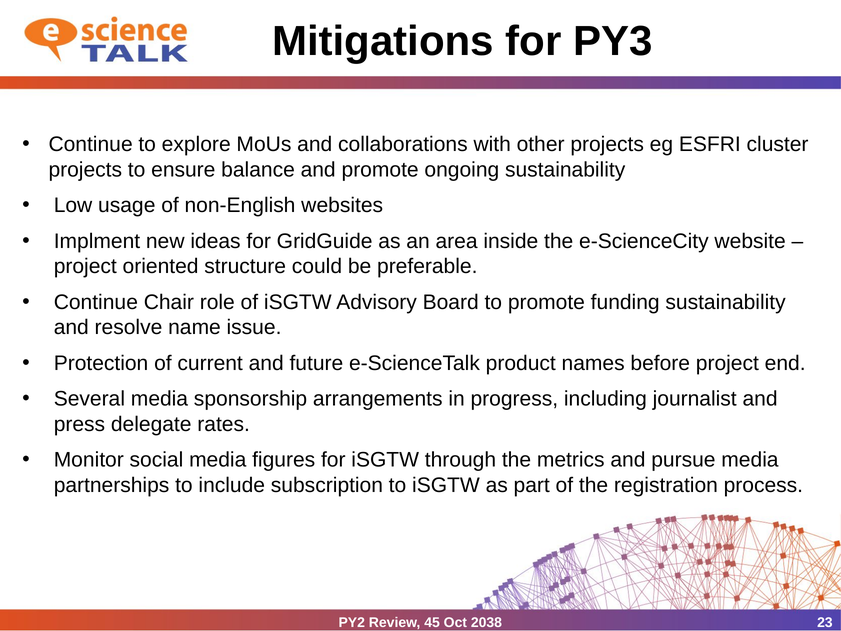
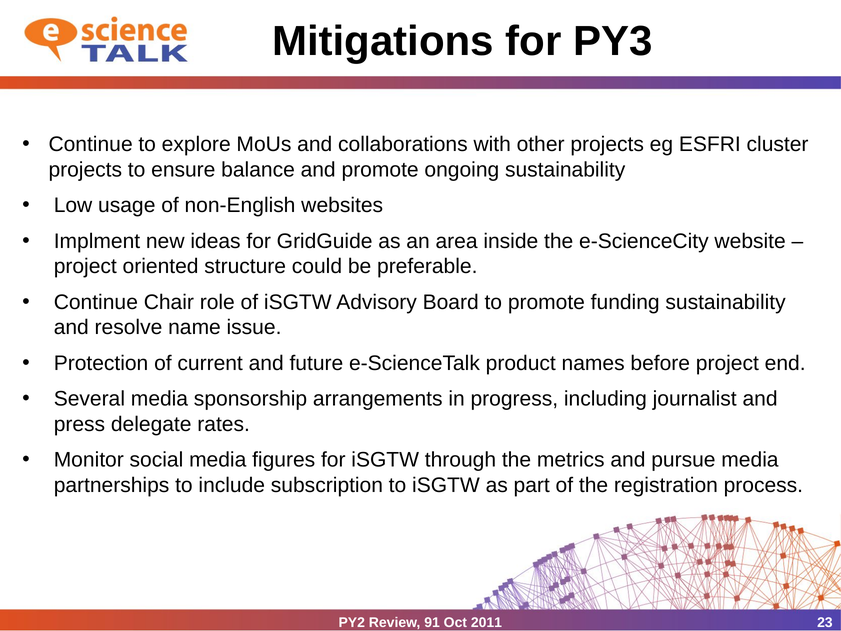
45: 45 -> 91 (432, 622)
2038: 2038 -> 2011 (486, 622)
